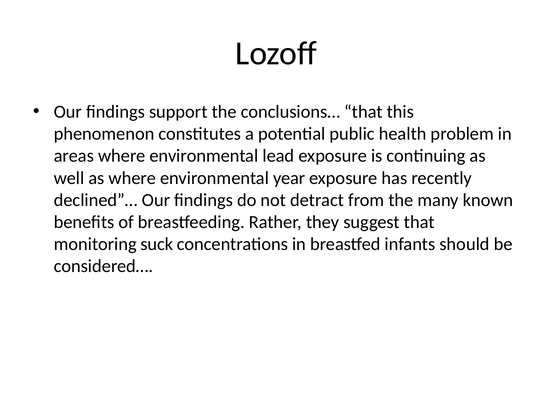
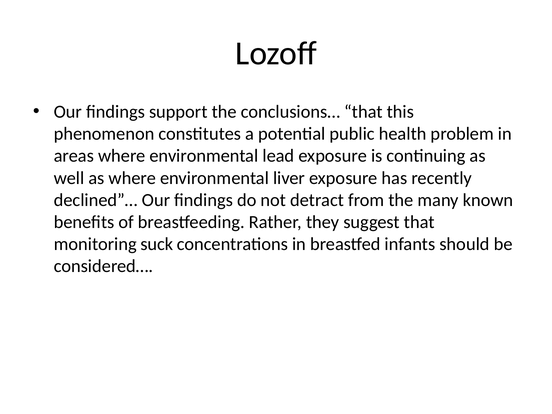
year: year -> liver (289, 178)
